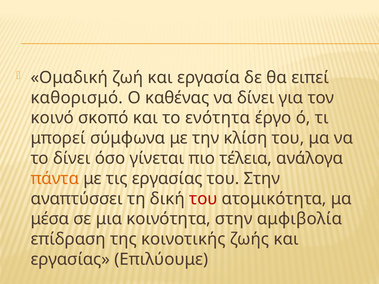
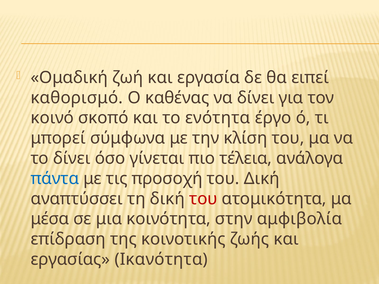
πάντα colour: orange -> blue (55, 179)
τις εργασίας: εργασίας -> προσοχή (167, 179)
του Στην: Στην -> Δική (262, 179)
Επιλύουμε: Επιλύουμε -> Ικανότητα (161, 260)
